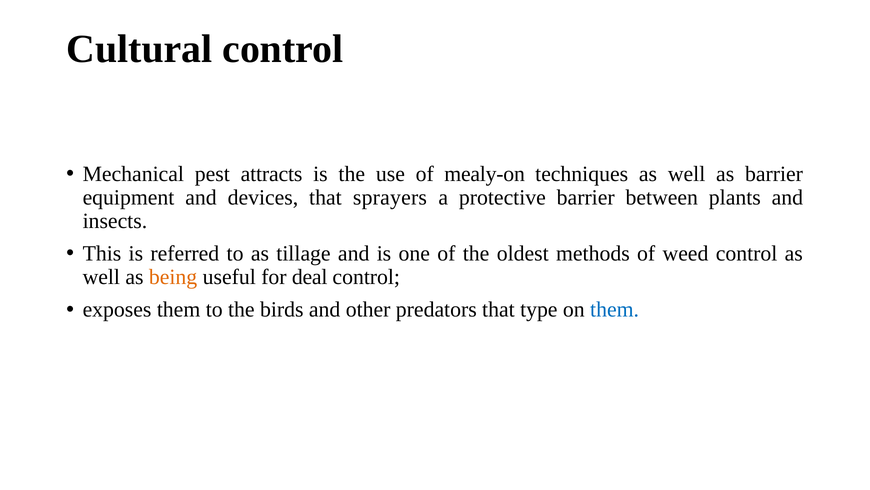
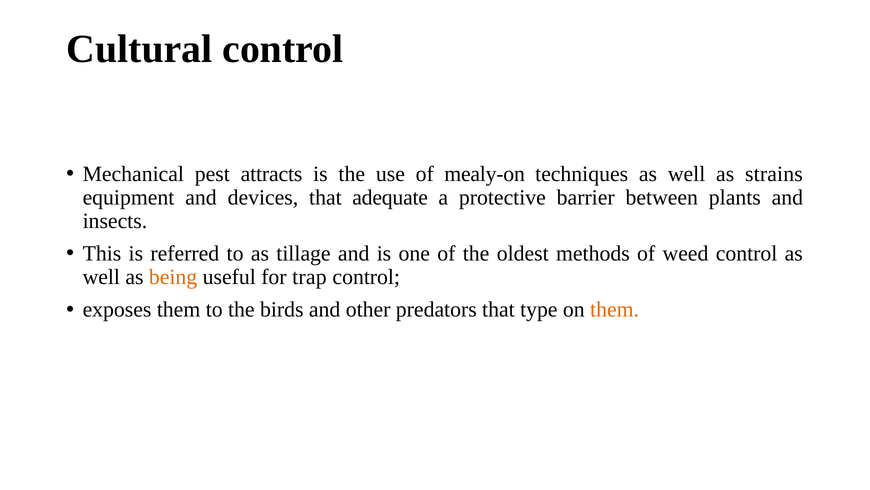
as barrier: barrier -> strains (774, 174)
sprayers: sprayers -> adequate (390, 197)
deal: deal -> trap (309, 277)
them colour: blue -> orange (615, 309)
